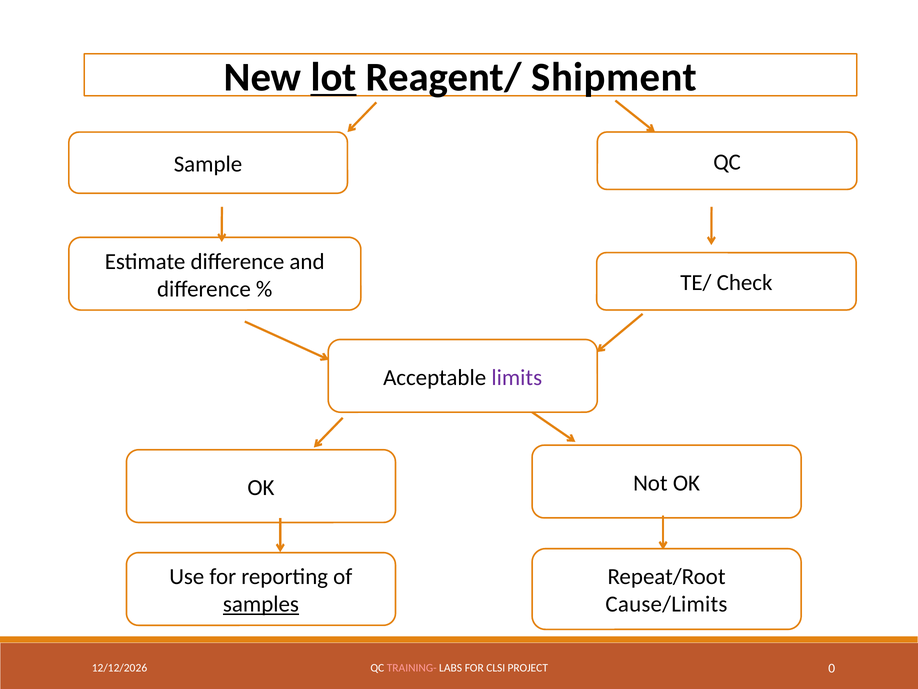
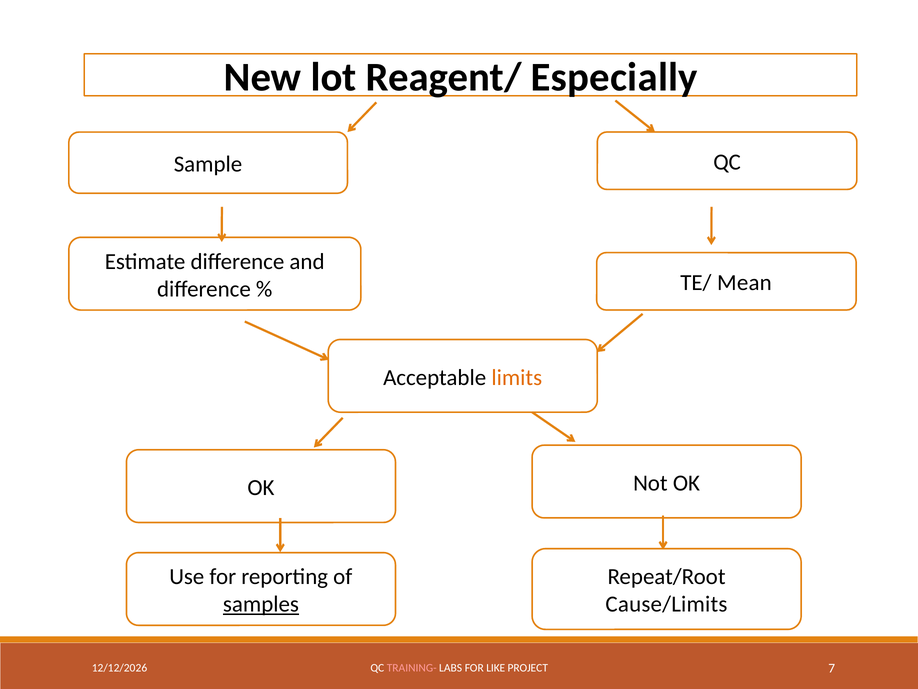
lot underline: present -> none (334, 77)
Shipment: Shipment -> Especially (614, 77)
Check: Check -> Mean (744, 283)
limits colour: purple -> orange (517, 377)
CLSI: CLSI -> LIKE (496, 668)
0: 0 -> 7 (832, 668)
